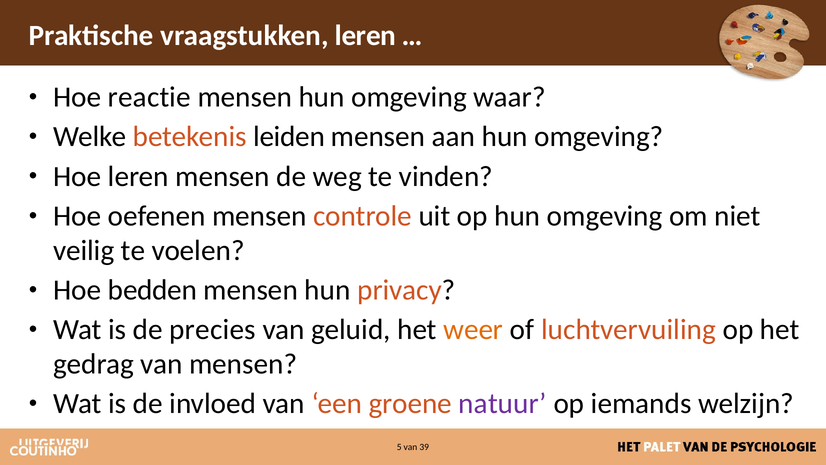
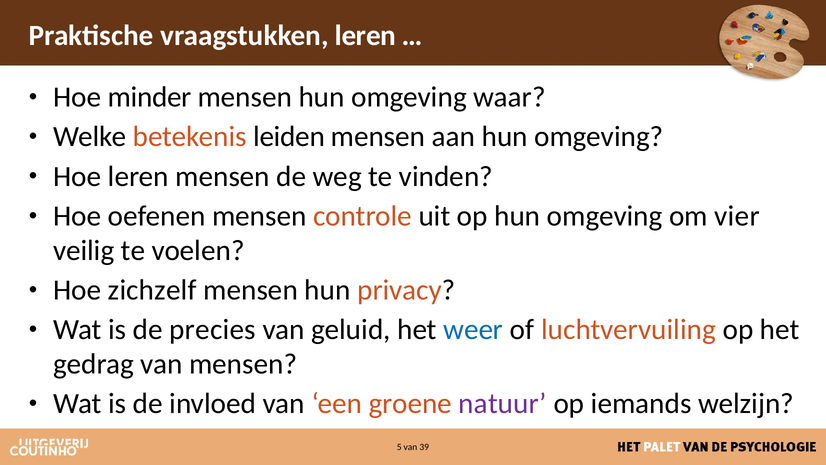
reactie: reactie -> minder (150, 97)
niet: niet -> vier (737, 216)
bedden: bedden -> zichzelf (152, 290)
weer colour: orange -> blue (473, 329)
